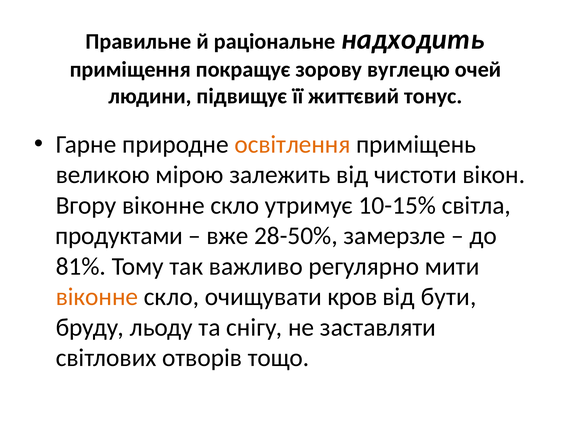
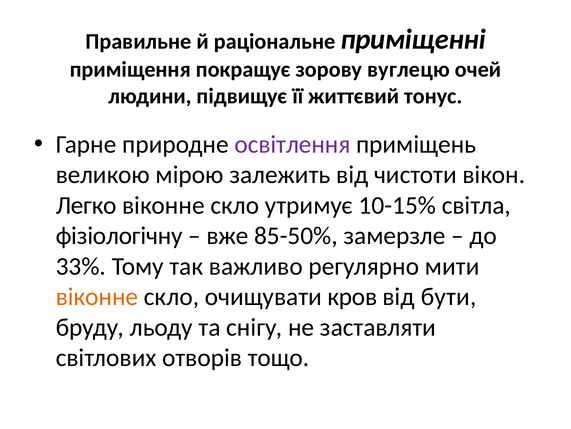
надходить: надходить -> приміщенні (413, 39)
освітлення colour: orange -> purple (293, 144)
Вгору: Вгору -> Легко (86, 205)
продуктами: продуктами -> фізіологічну (119, 235)
28-50%: 28-50% -> 85-50% (296, 235)
81%: 81% -> 33% (81, 266)
